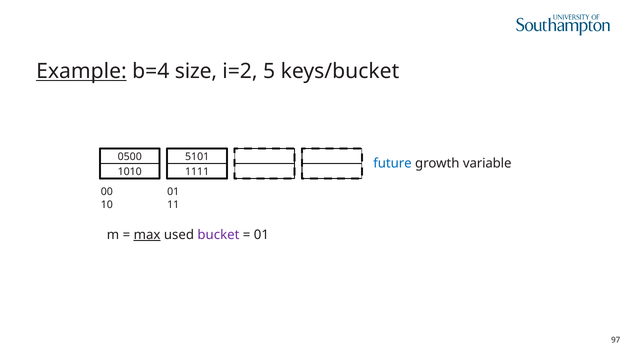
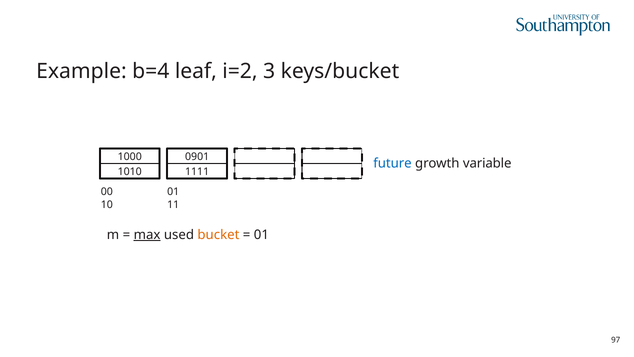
Example underline: present -> none (81, 71)
size: size -> leaf (196, 71)
5: 5 -> 3 (269, 71)
0500: 0500 -> 1000 (130, 157)
5101: 5101 -> 0901 (197, 157)
bucket colour: purple -> orange (218, 234)
